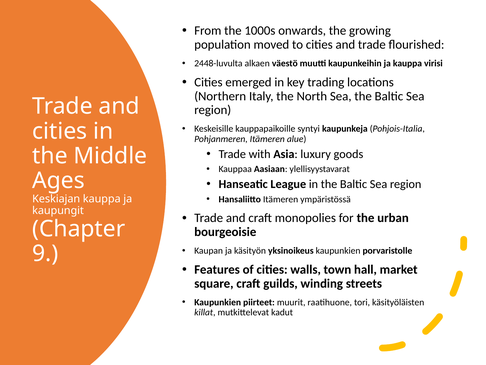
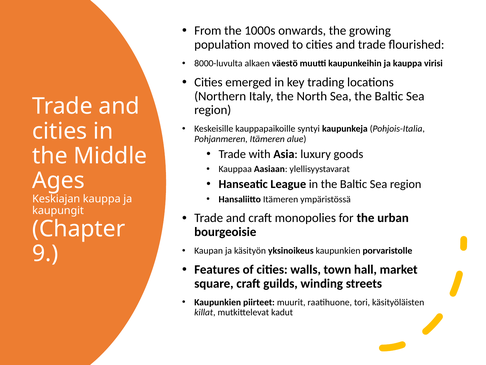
2448-luvulta: 2448-luvulta -> 8000-luvulta (218, 63)
